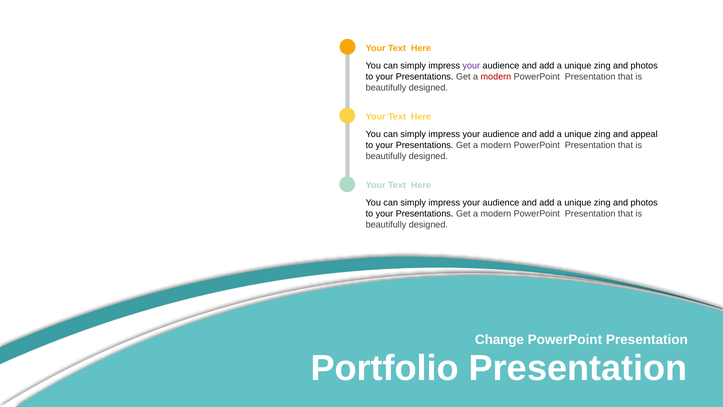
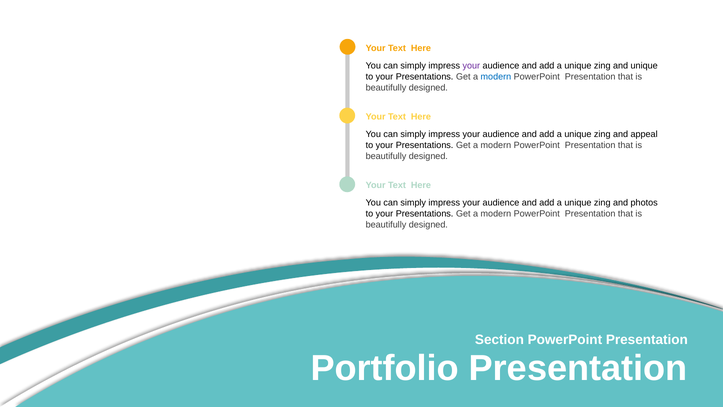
photos: photos -> unique (644, 66)
modern colour: red -> blue (496, 77)
Change: Change -> Section (499, 339)
